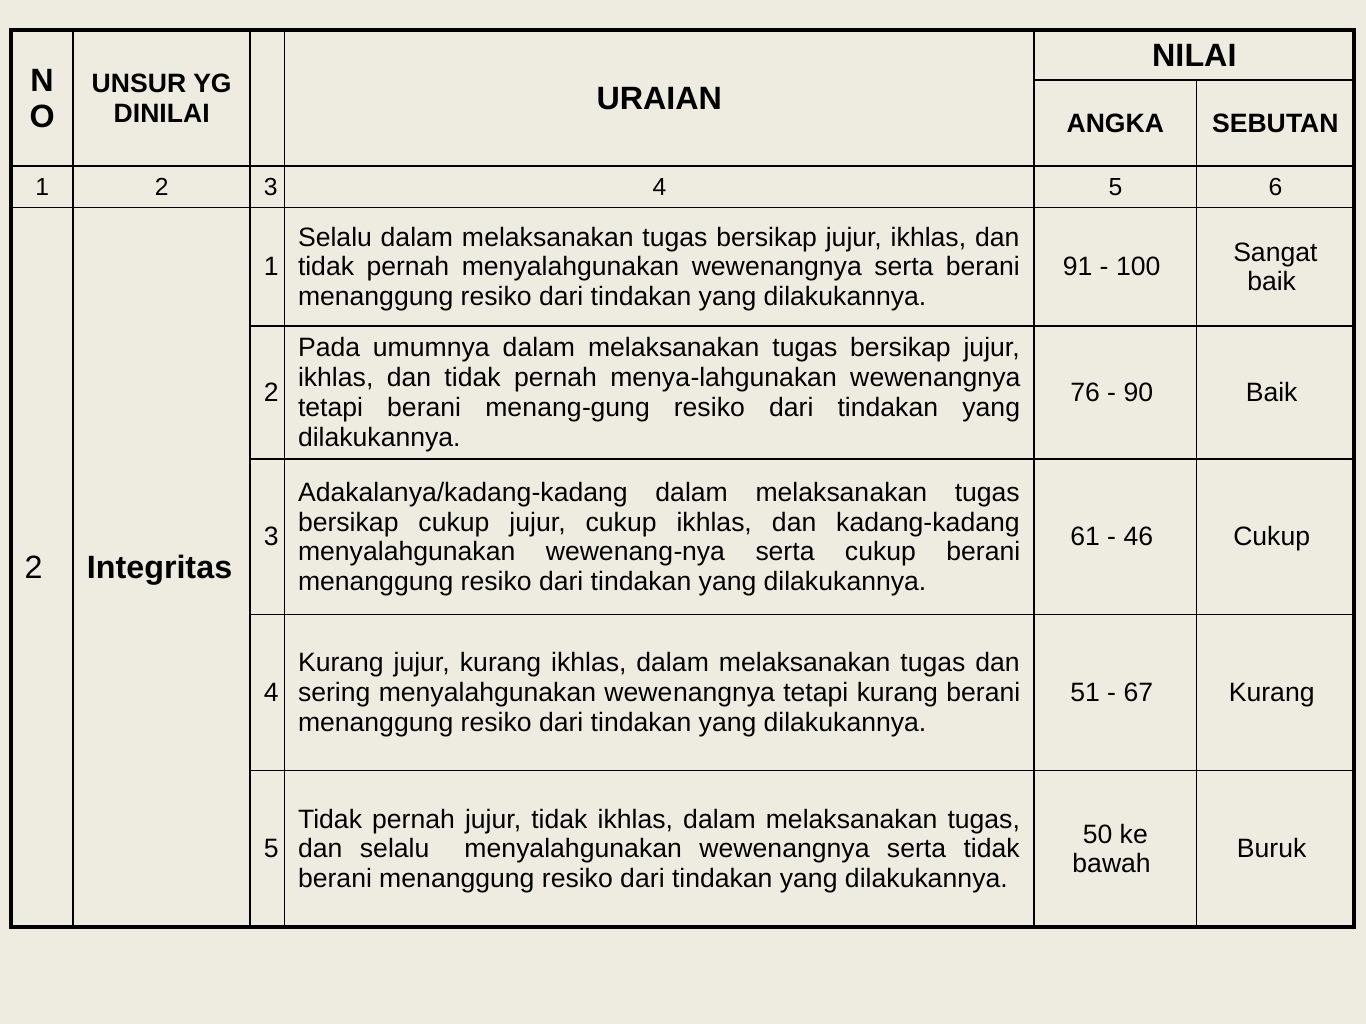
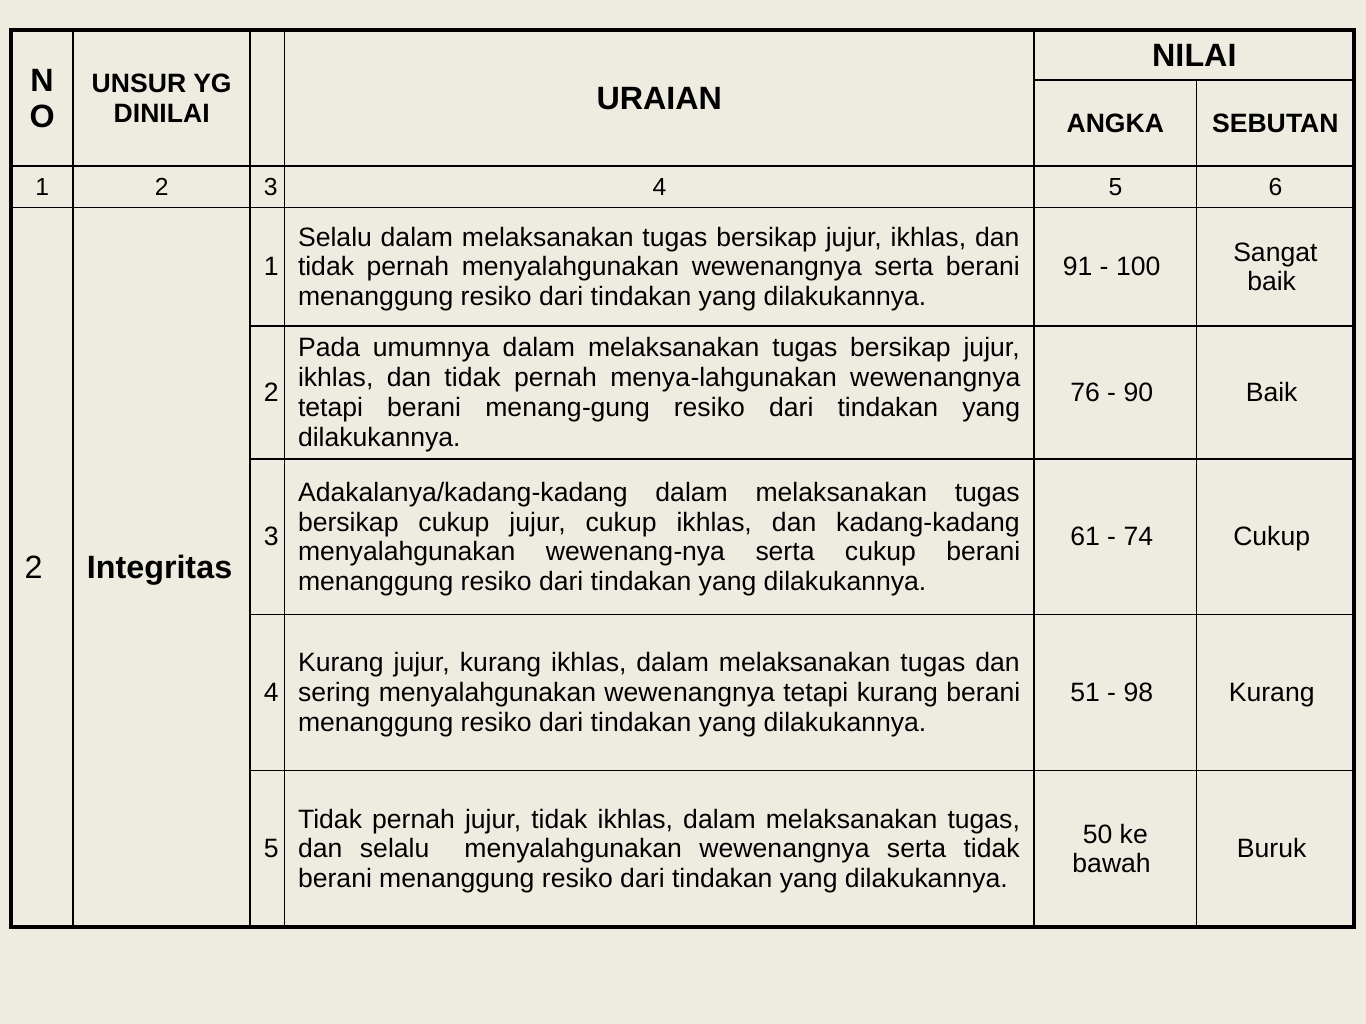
46: 46 -> 74 (1138, 537)
67: 67 -> 98 (1138, 693)
